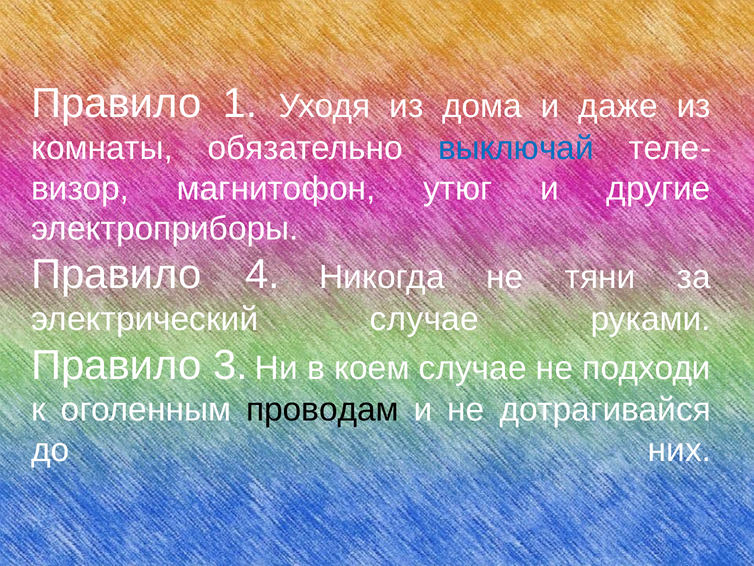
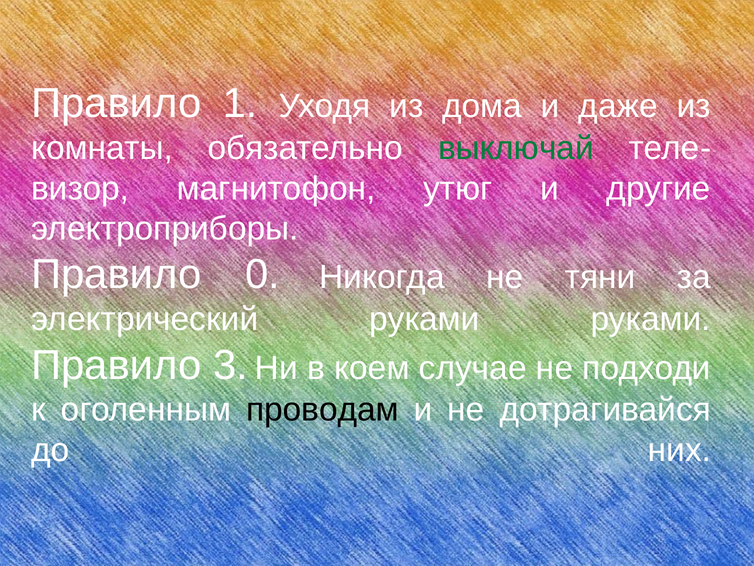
выключай colour: blue -> green (516, 148)
4: 4 -> 0 (263, 274)
электрический случае: случае -> руками (424, 319)
